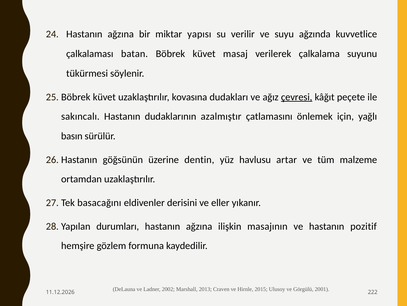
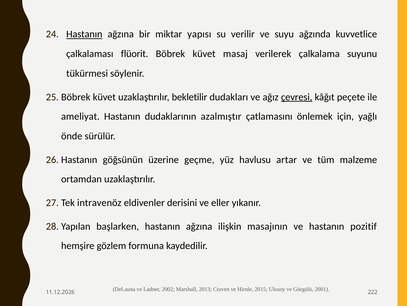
Hastanın underline: none -> present (84, 34)
batan: batan -> flüorit (135, 54)
kovasına: kovasına -> bekletilir (189, 97)
sakıncalı: sakıncalı -> ameliyat (80, 116)
basın: basın -> önde (72, 136)
dentin: dentin -> geçme (199, 159)
basacağını: basacağını -> intravenöz (99, 202)
durumları: durumları -> başlarken (118, 226)
